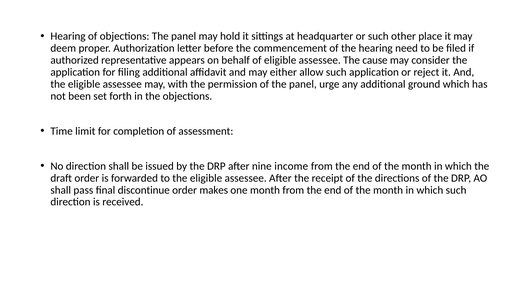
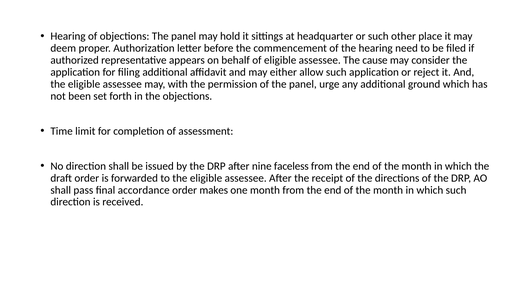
income: income -> faceless (291, 166)
discontinue: discontinue -> accordance (144, 190)
